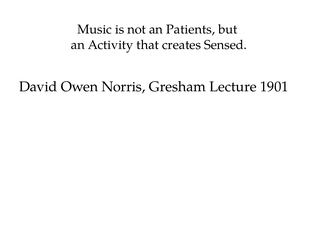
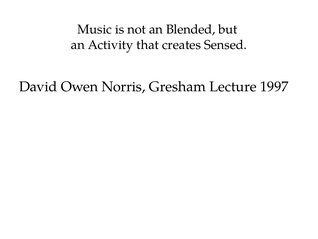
Patients: Patients -> Blended (191, 29)
1901: 1901 -> 1997 (274, 87)
